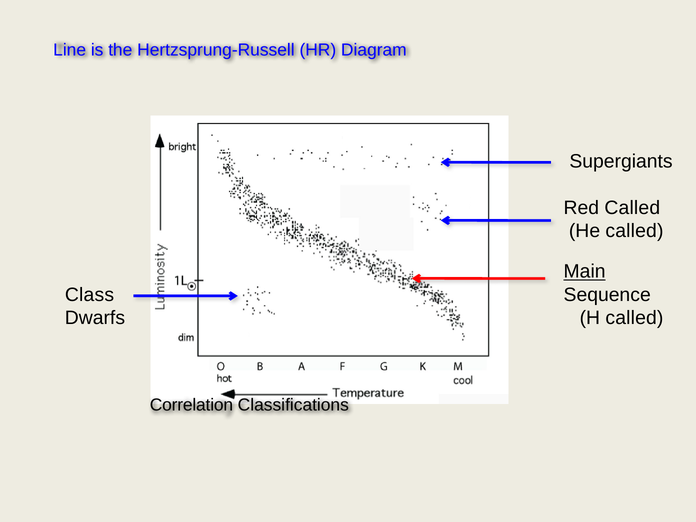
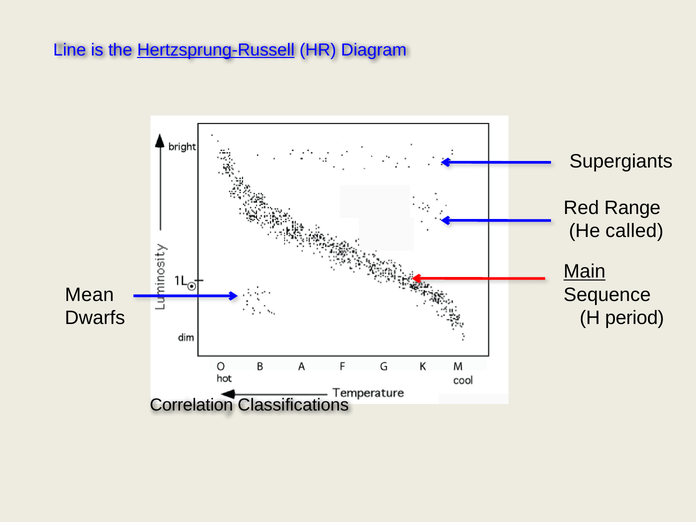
Hertzsprung-Russell underline: none -> present (216, 50)
Red Called: Called -> Range (632, 208)
Class: Class -> Mean (89, 295)
H called: called -> period (635, 318)
